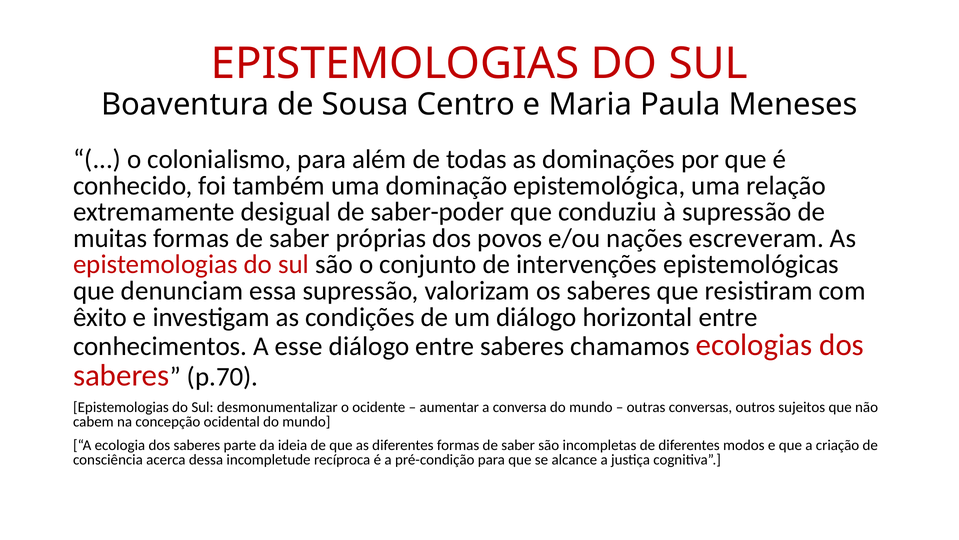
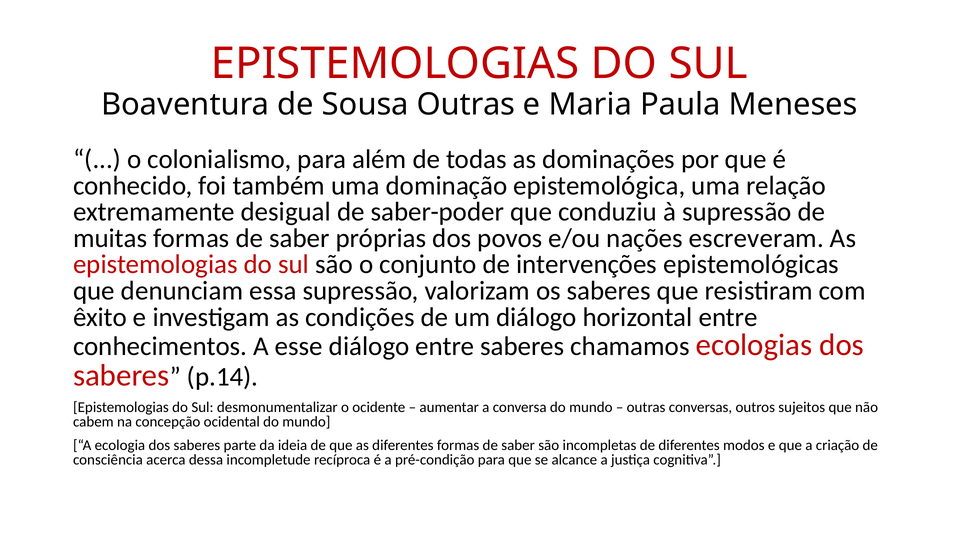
Sousa Centro: Centro -> Outras (466, 104)
p.70: p.70 -> p.14 (223, 376)
